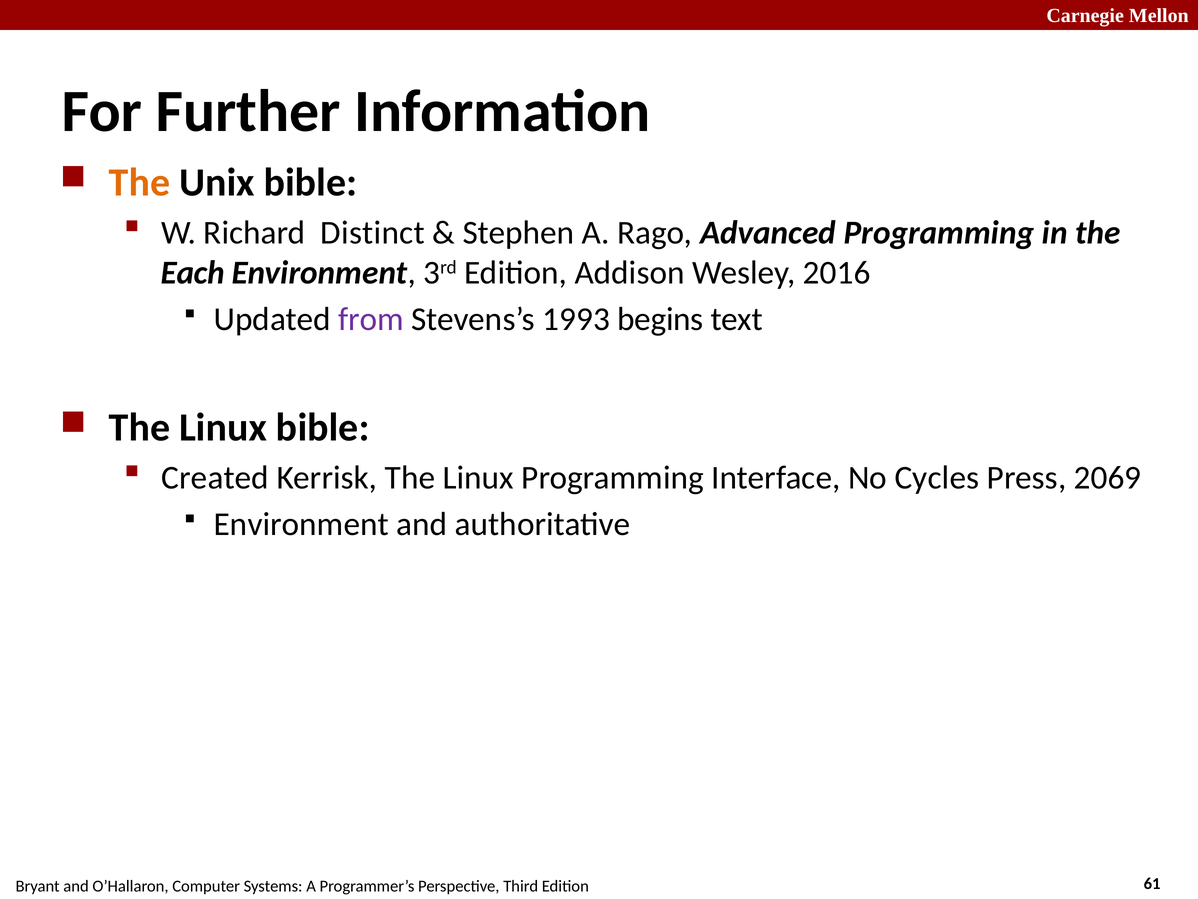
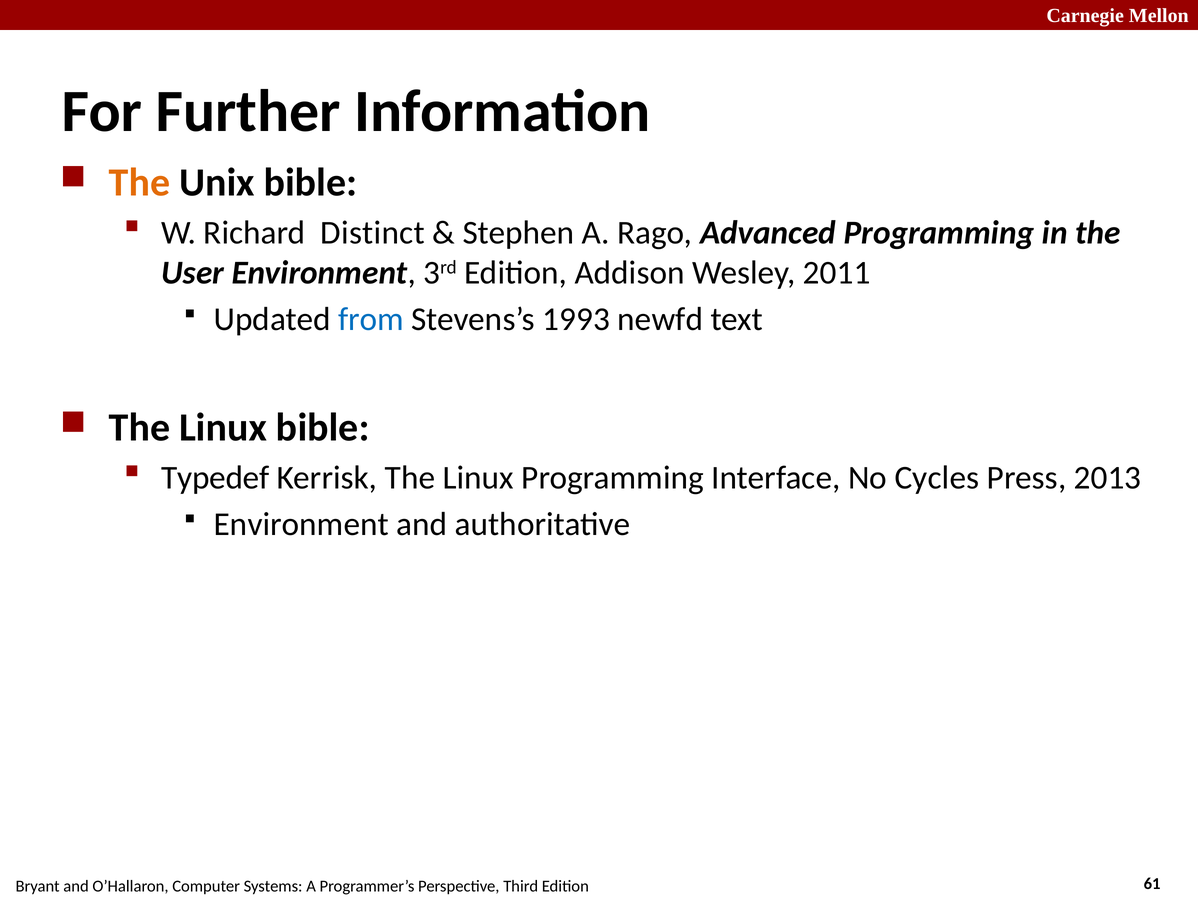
Each: Each -> User (193, 273)
2016: 2016 -> 2011 (837, 273)
from colour: purple -> blue (371, 319)
begins: begins -> newfd (660, 319)
Created: Created -> Typedef (215, 478)
2069: 2069 -> 2013 (1108, 478)
